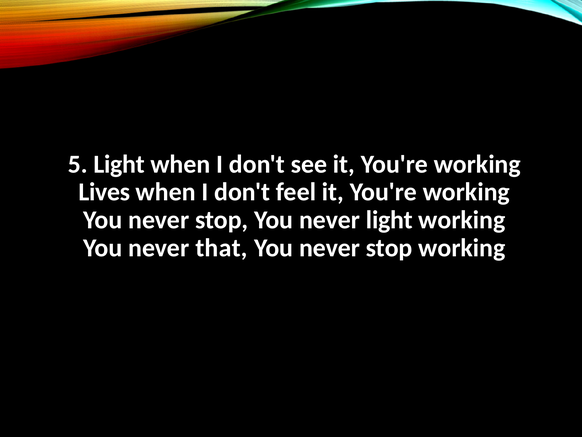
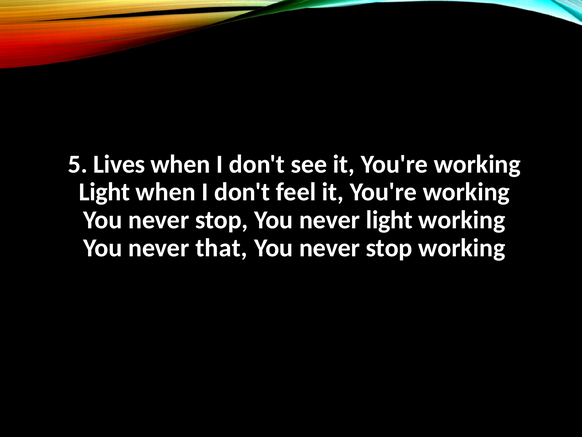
5 Light: Light -> Lives (119, 164)
Lives: Lives -> Light (104, 192)
